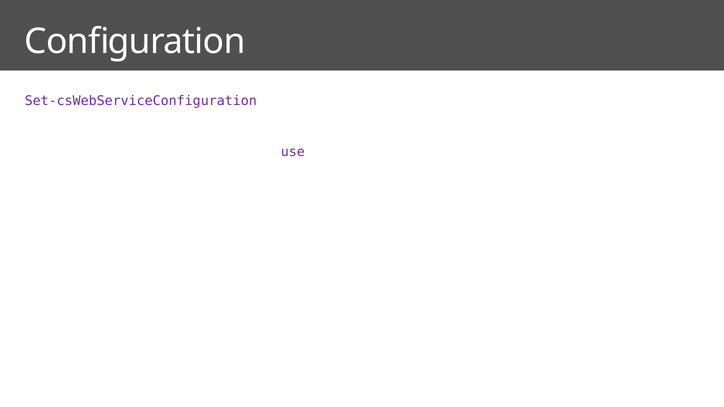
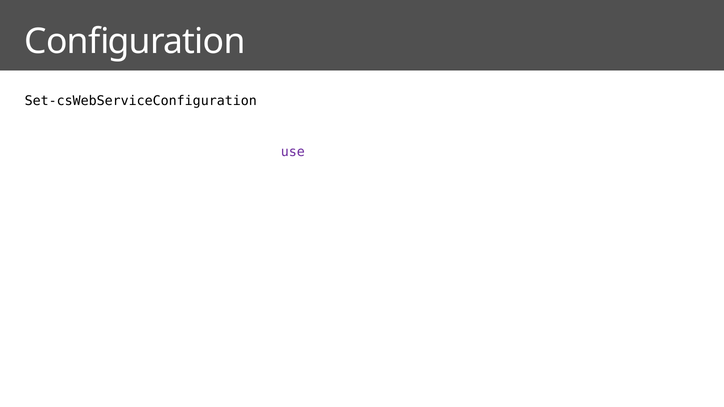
Set-csWebServiceConfiguration colour: purple -> black (141, 101)
